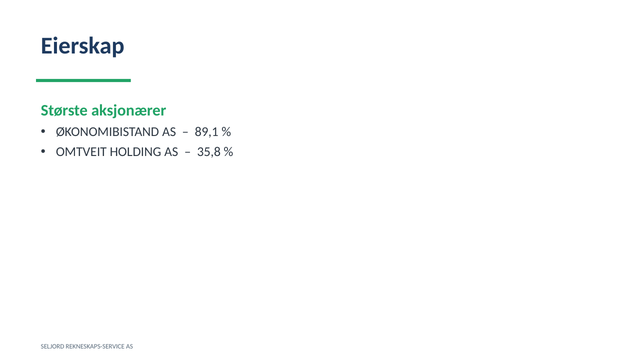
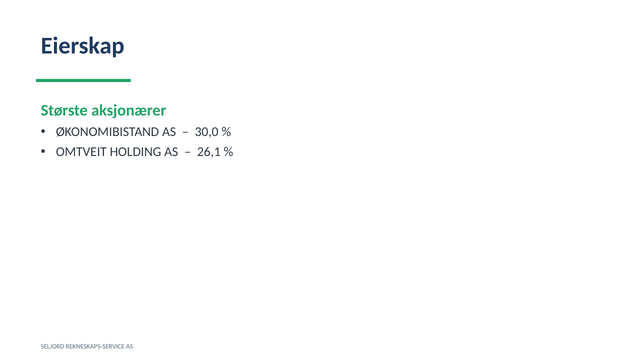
89,1: 89,1 -> 30,0 (207, 132)
35,8: 35,8 -> 26,1 (209, 152)
